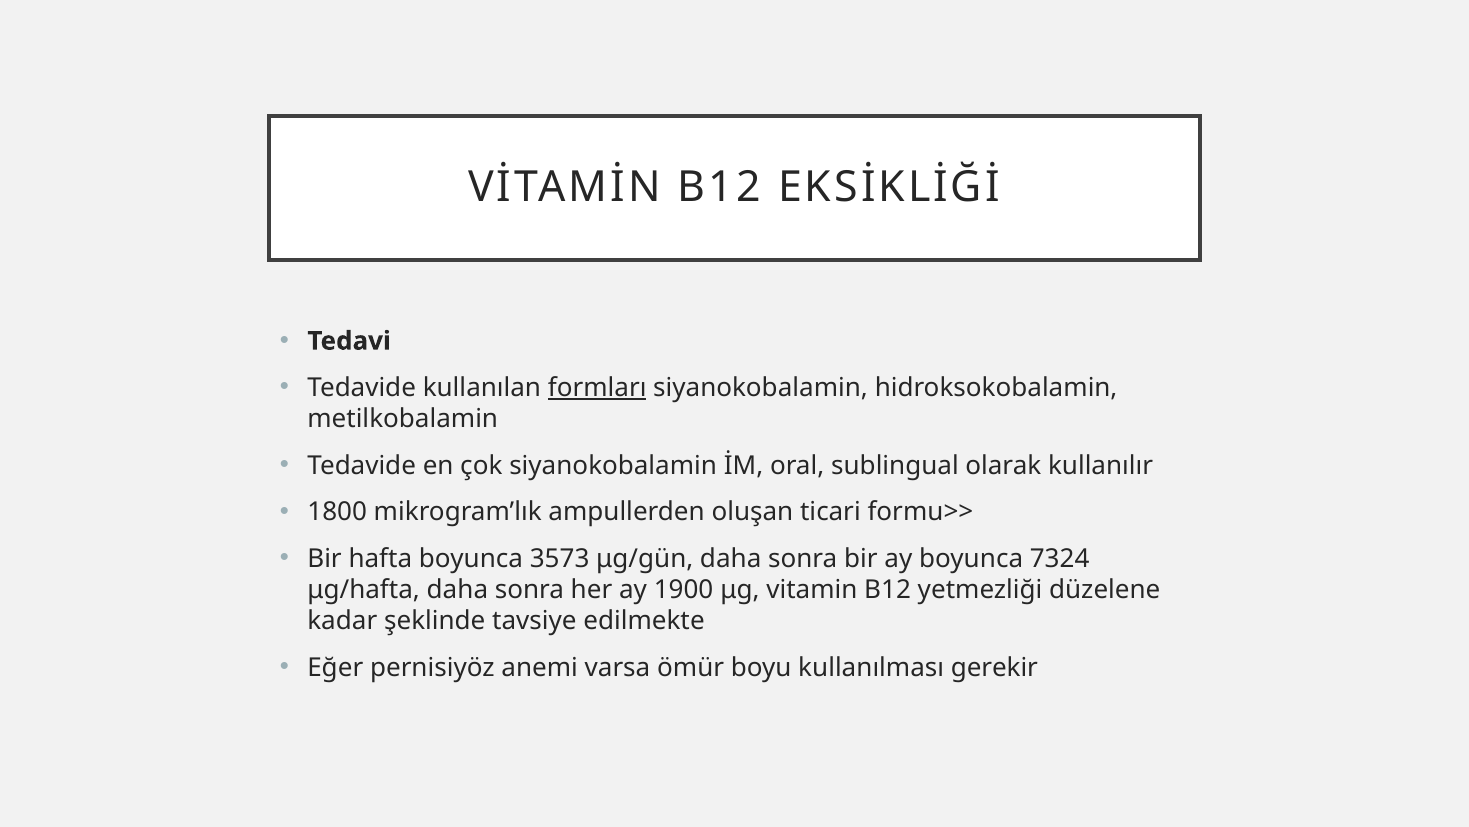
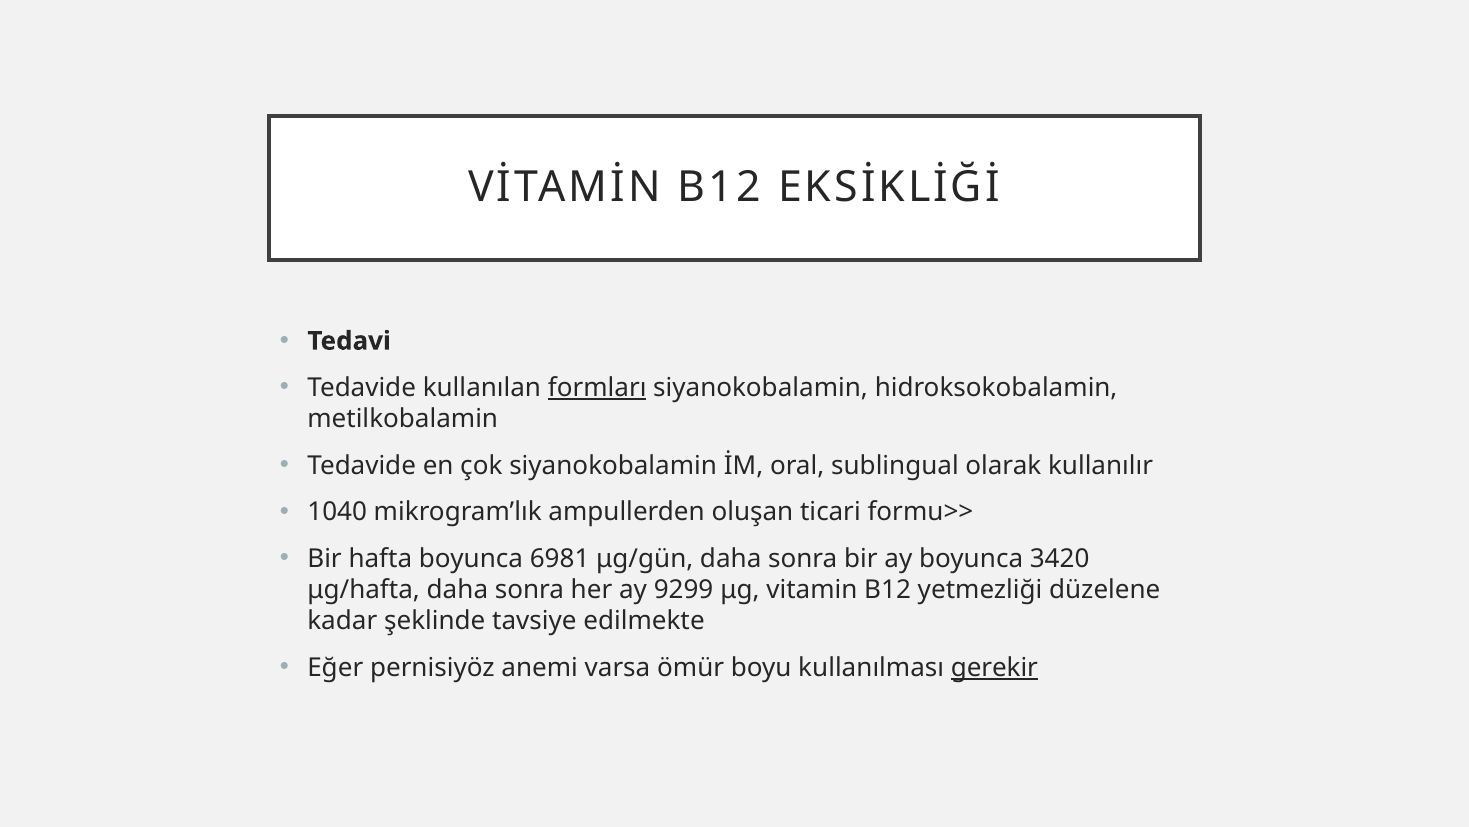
1800: 1800 -> 1040 (337, 512)
3573: 3573 -> 6981 (560, 558)
7324: 7324 -> 3420 (1060, 558)
1900: 1900 -> 9299 (684, 589)
gerekir underline: none -> present (994, 667)
